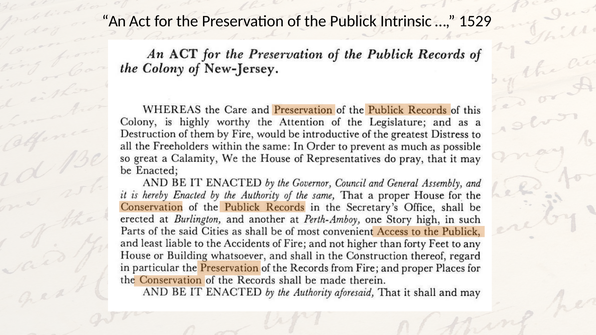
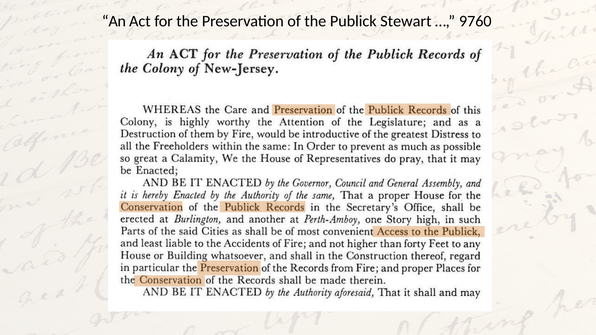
Intrinsic: Intrinsic -> Stewart (406, 21)
1529: 1529 -> 9760 (475, 21)
